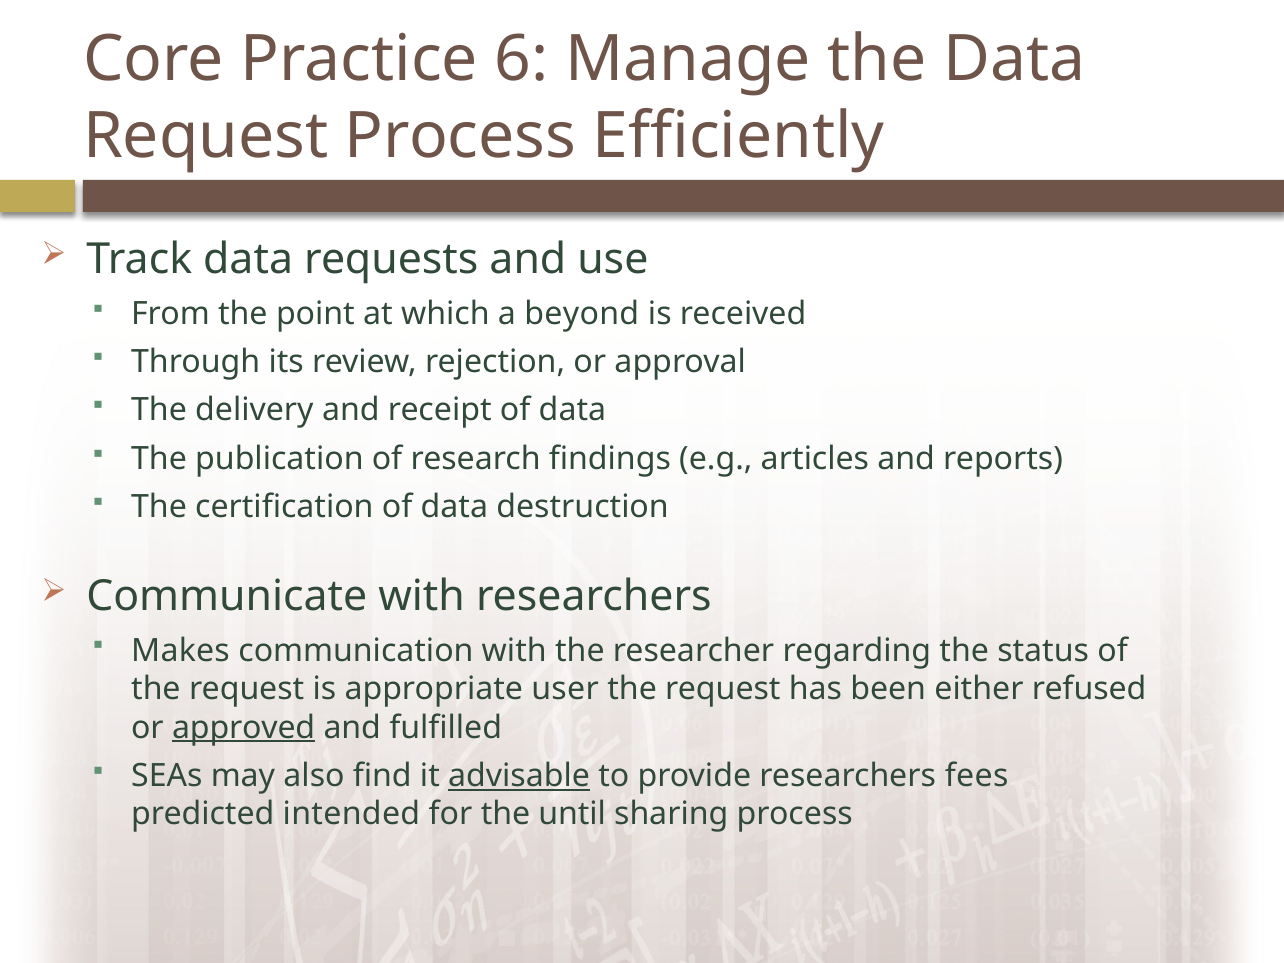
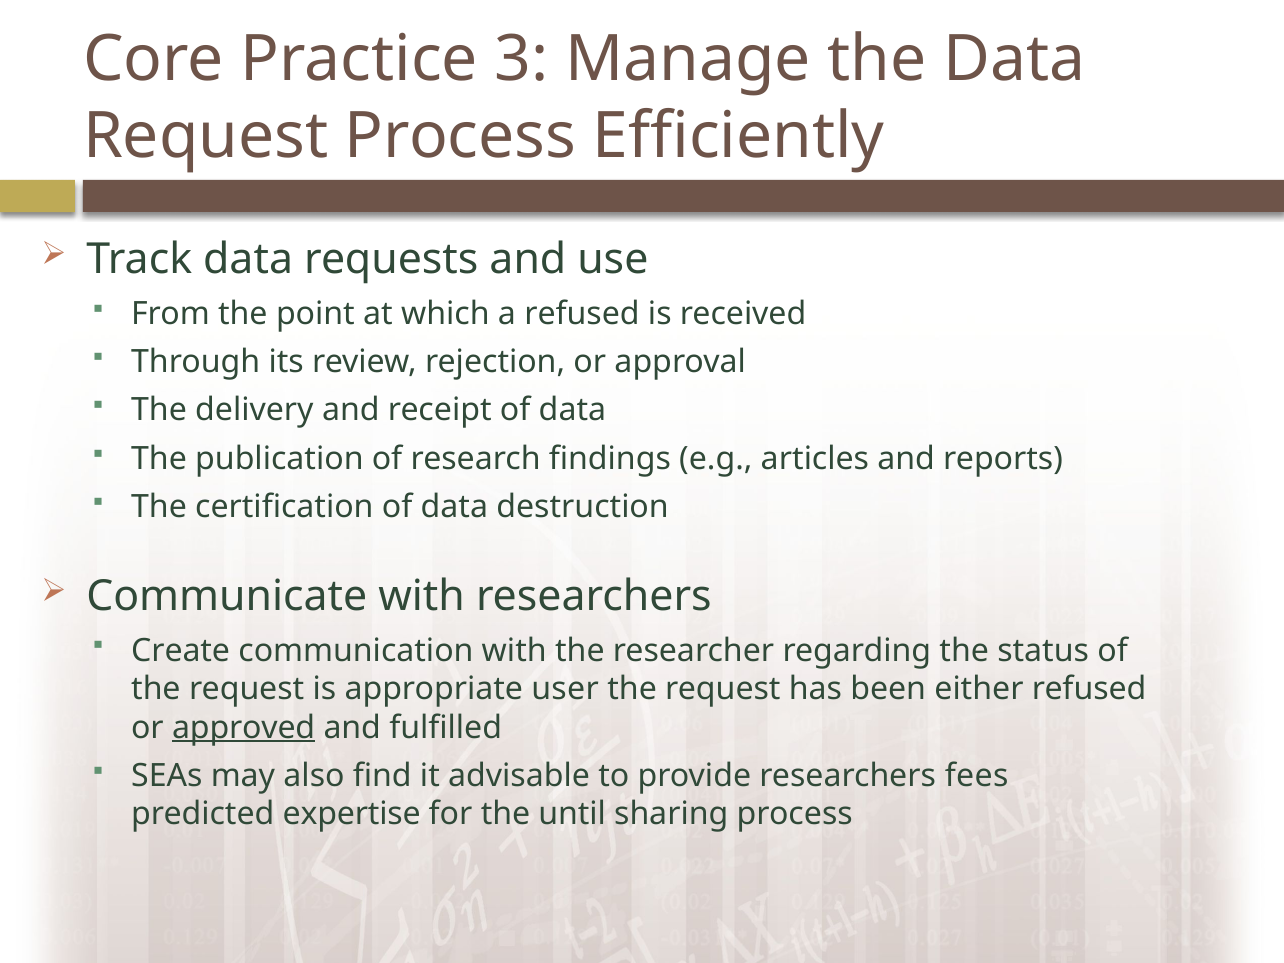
6: 6 -> 3 (522, 59)
a beyond: beyond -> refused (582, 314)
Makes: Makes -> Create (181, 650)
advisable underline: present -> none (519, 776)
intended: intended -> expertise (352, 814)
